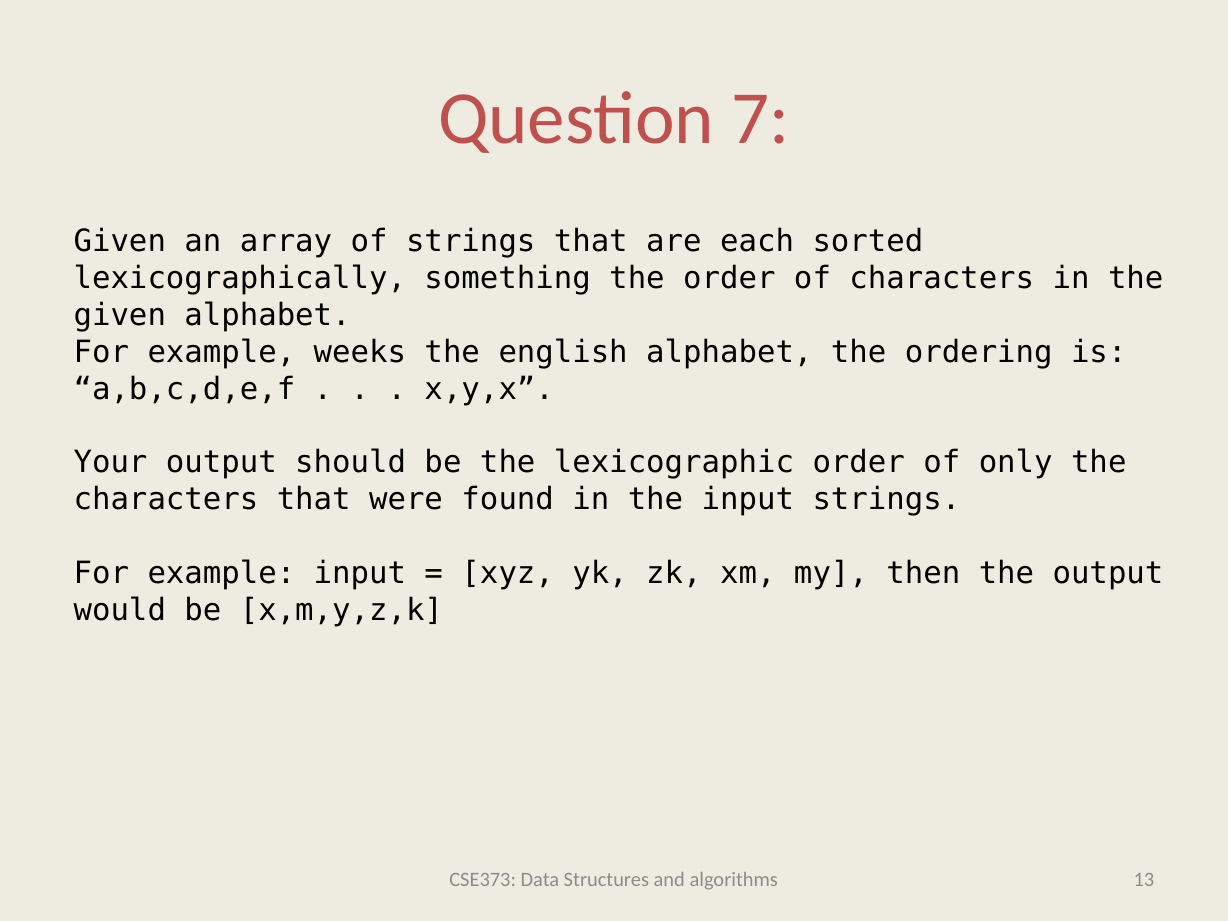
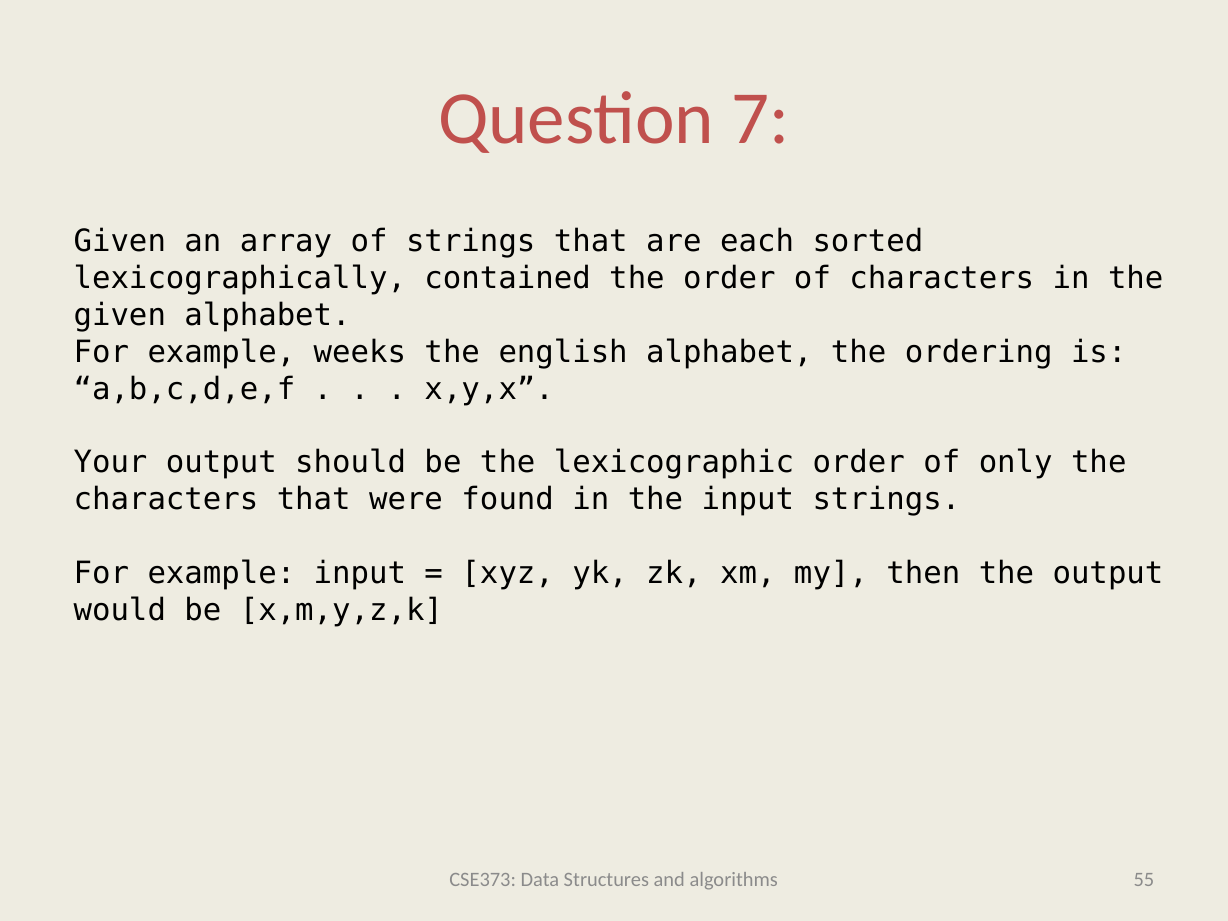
something: something -> contained (508, 278)
13: 13 -> 55 (1144, 879)
